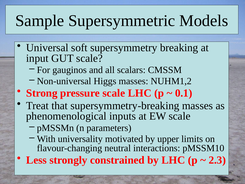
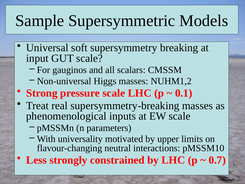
that: that -> real (60, 106)
2.3: 2.3 -> 0.7 (217, 160)
